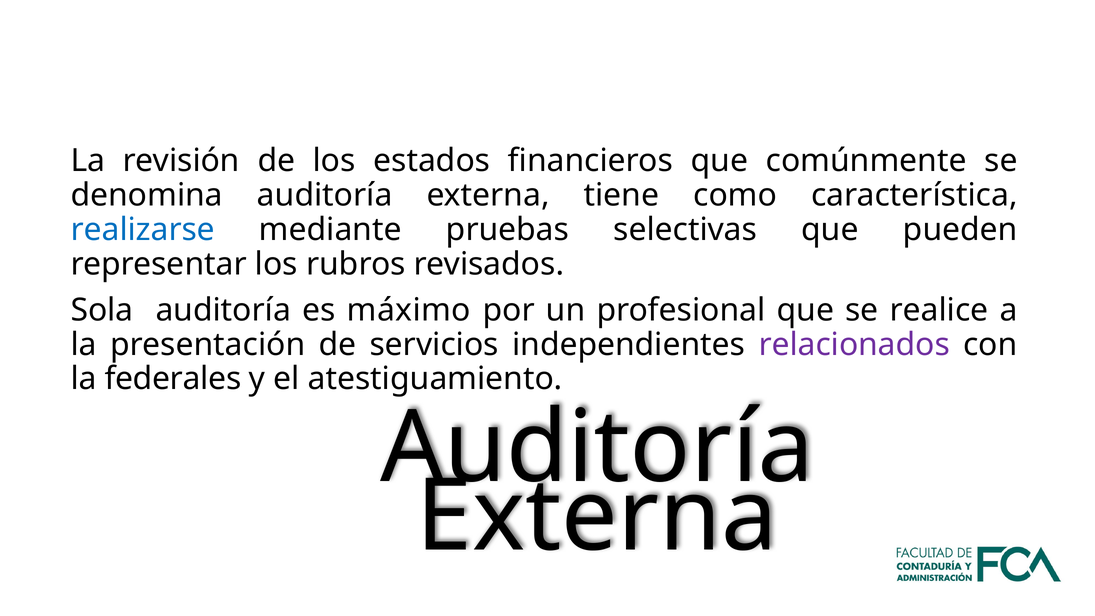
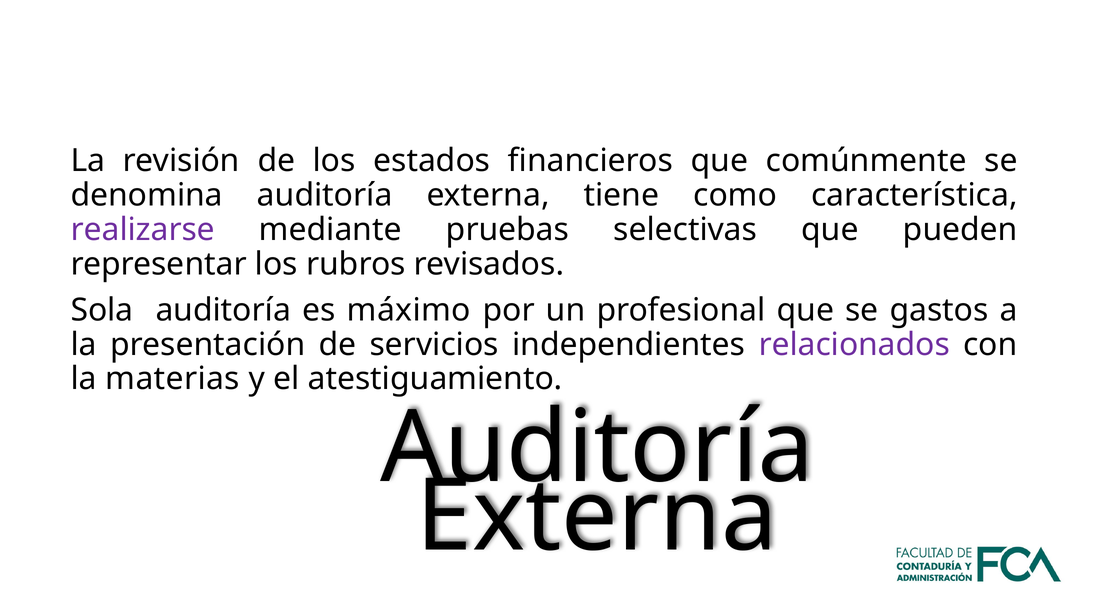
realizarse colour: blue -> purple (143, 230)
realice: realice -> gastos (939, 310)
federales: federales -> materias (173, 379)
